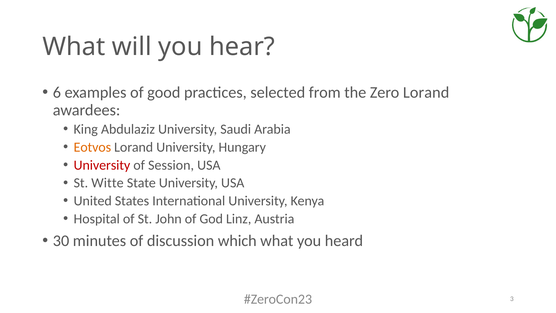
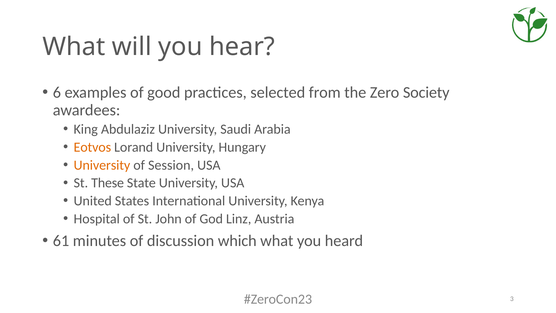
Zero Lorand: Lorand -> Society (426, 92)
University colour: red -> orange (102, 165)
Witte: Witte -> These (108, 183)
30: 30 -> 61 (61, 241)
